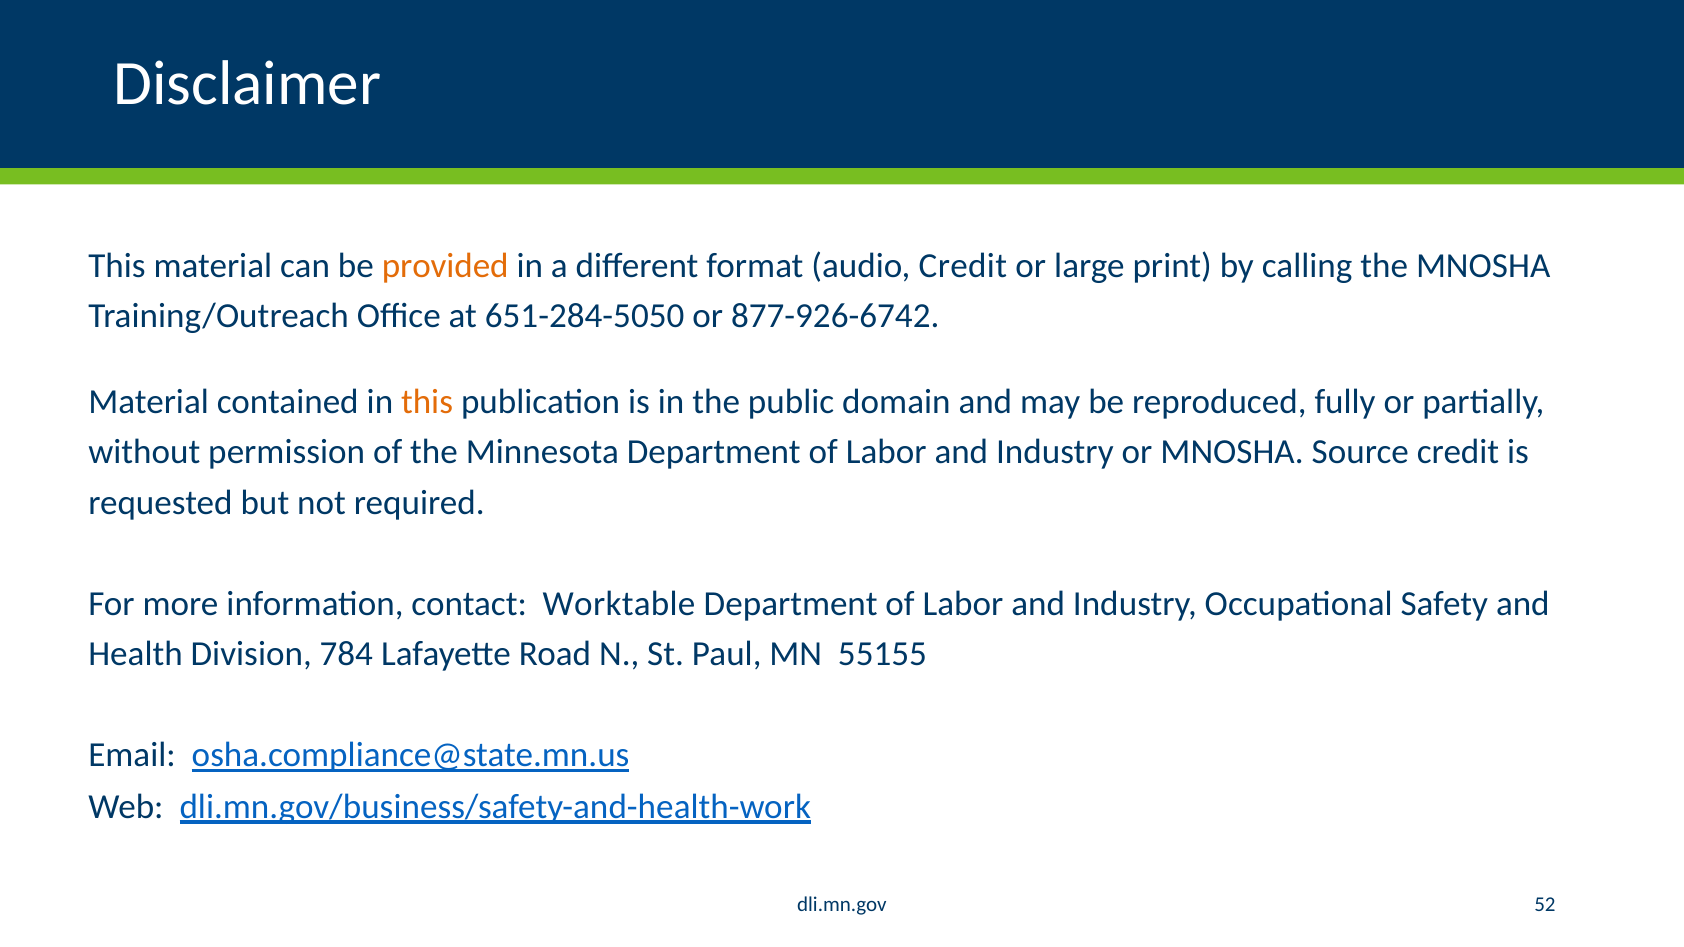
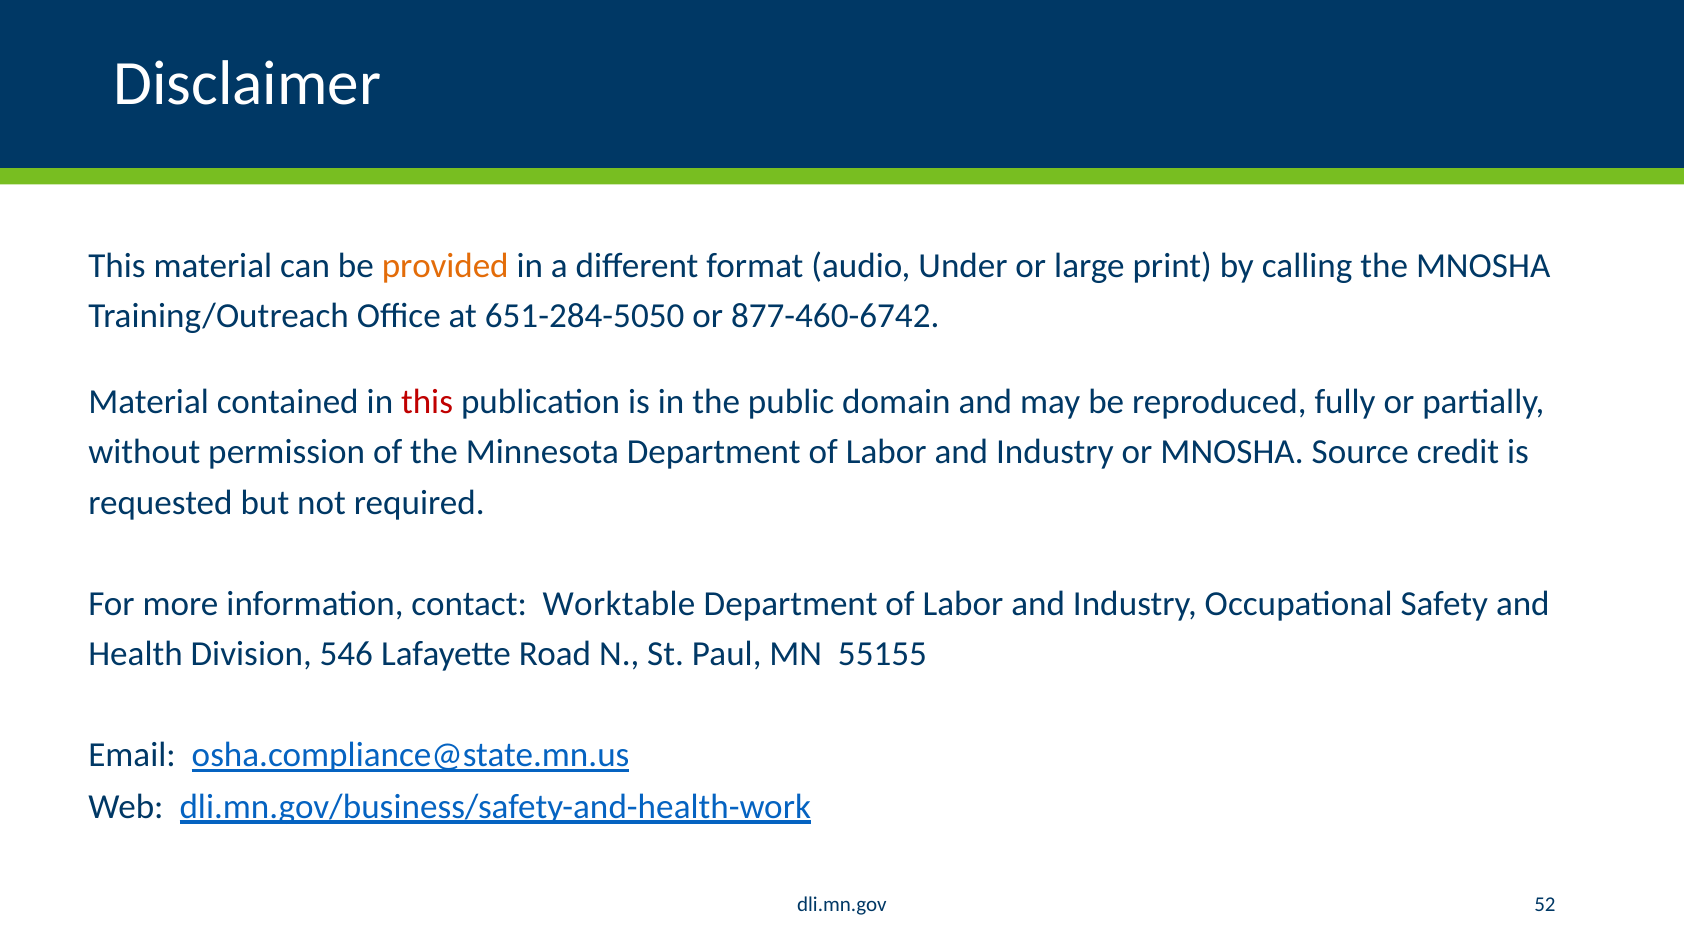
audio Credit: Credit -> Under (963, 266)
877-926-6742: 877-926-6742 -> 877-460-6742 (835, 316)
this colour: orange -> red (427, 402)
784: 784 -> 546 (346, 654)
